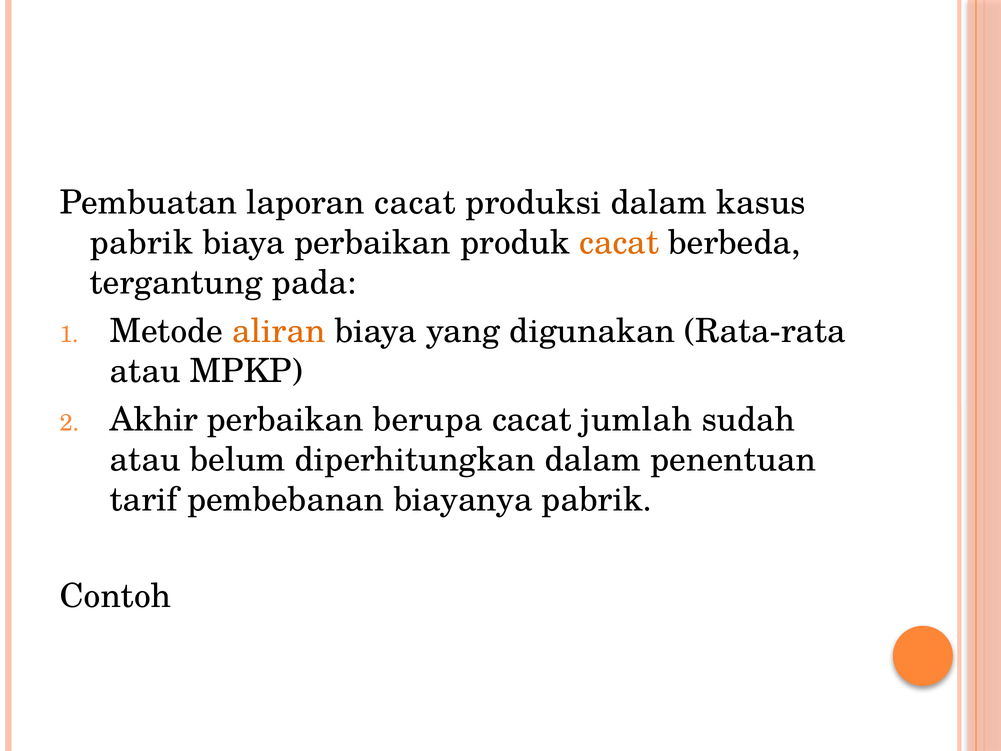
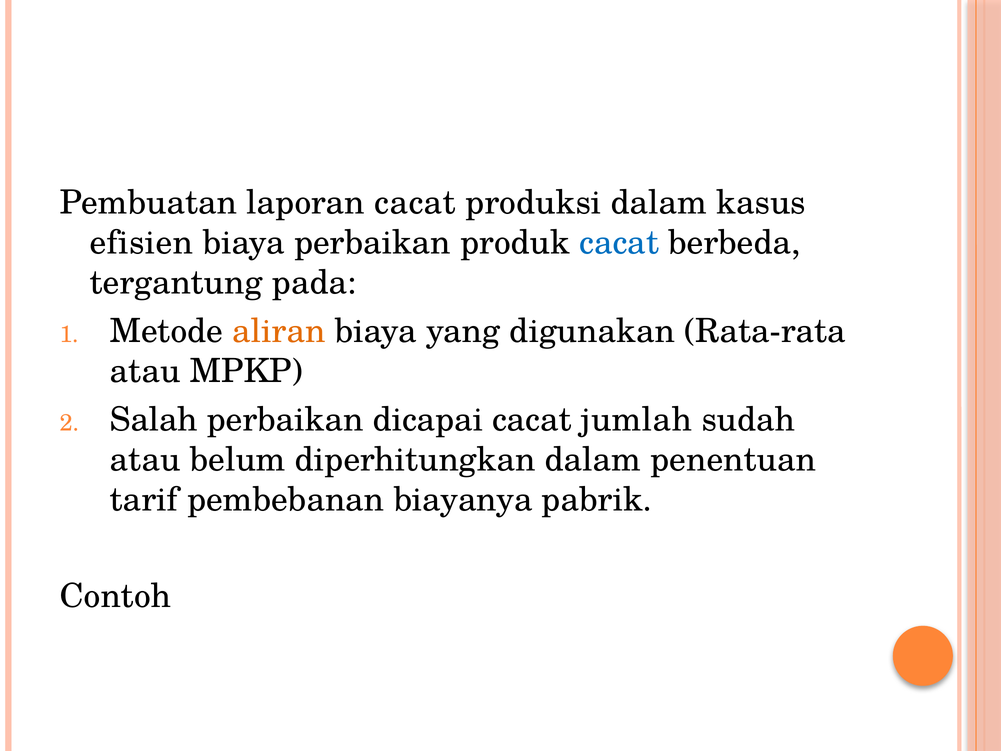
pabrik: pabrik -> efisien (141, 243)
cacat colour: orange -> blue (619, 243)
Akhir: Akhir -> Salah (154, 419)
berupa: berupa -> dicapai (428, 419)
